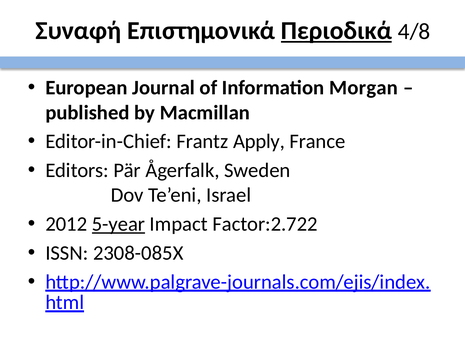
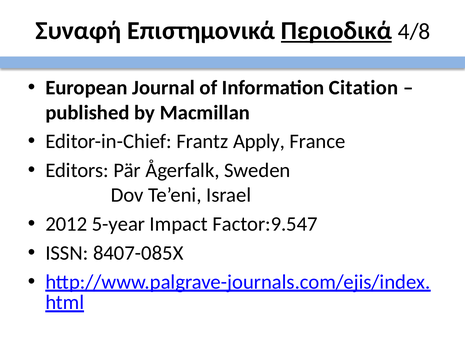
Morgan: Morgan -> Citation (364, 88)
5-year underline: present -> none (118, 225)
Factor:2.722: Factor:2.722 -> Factor:9.547 (265, 225)
2308-085X: 2308-085X -> 8407-085X (138, 254)
